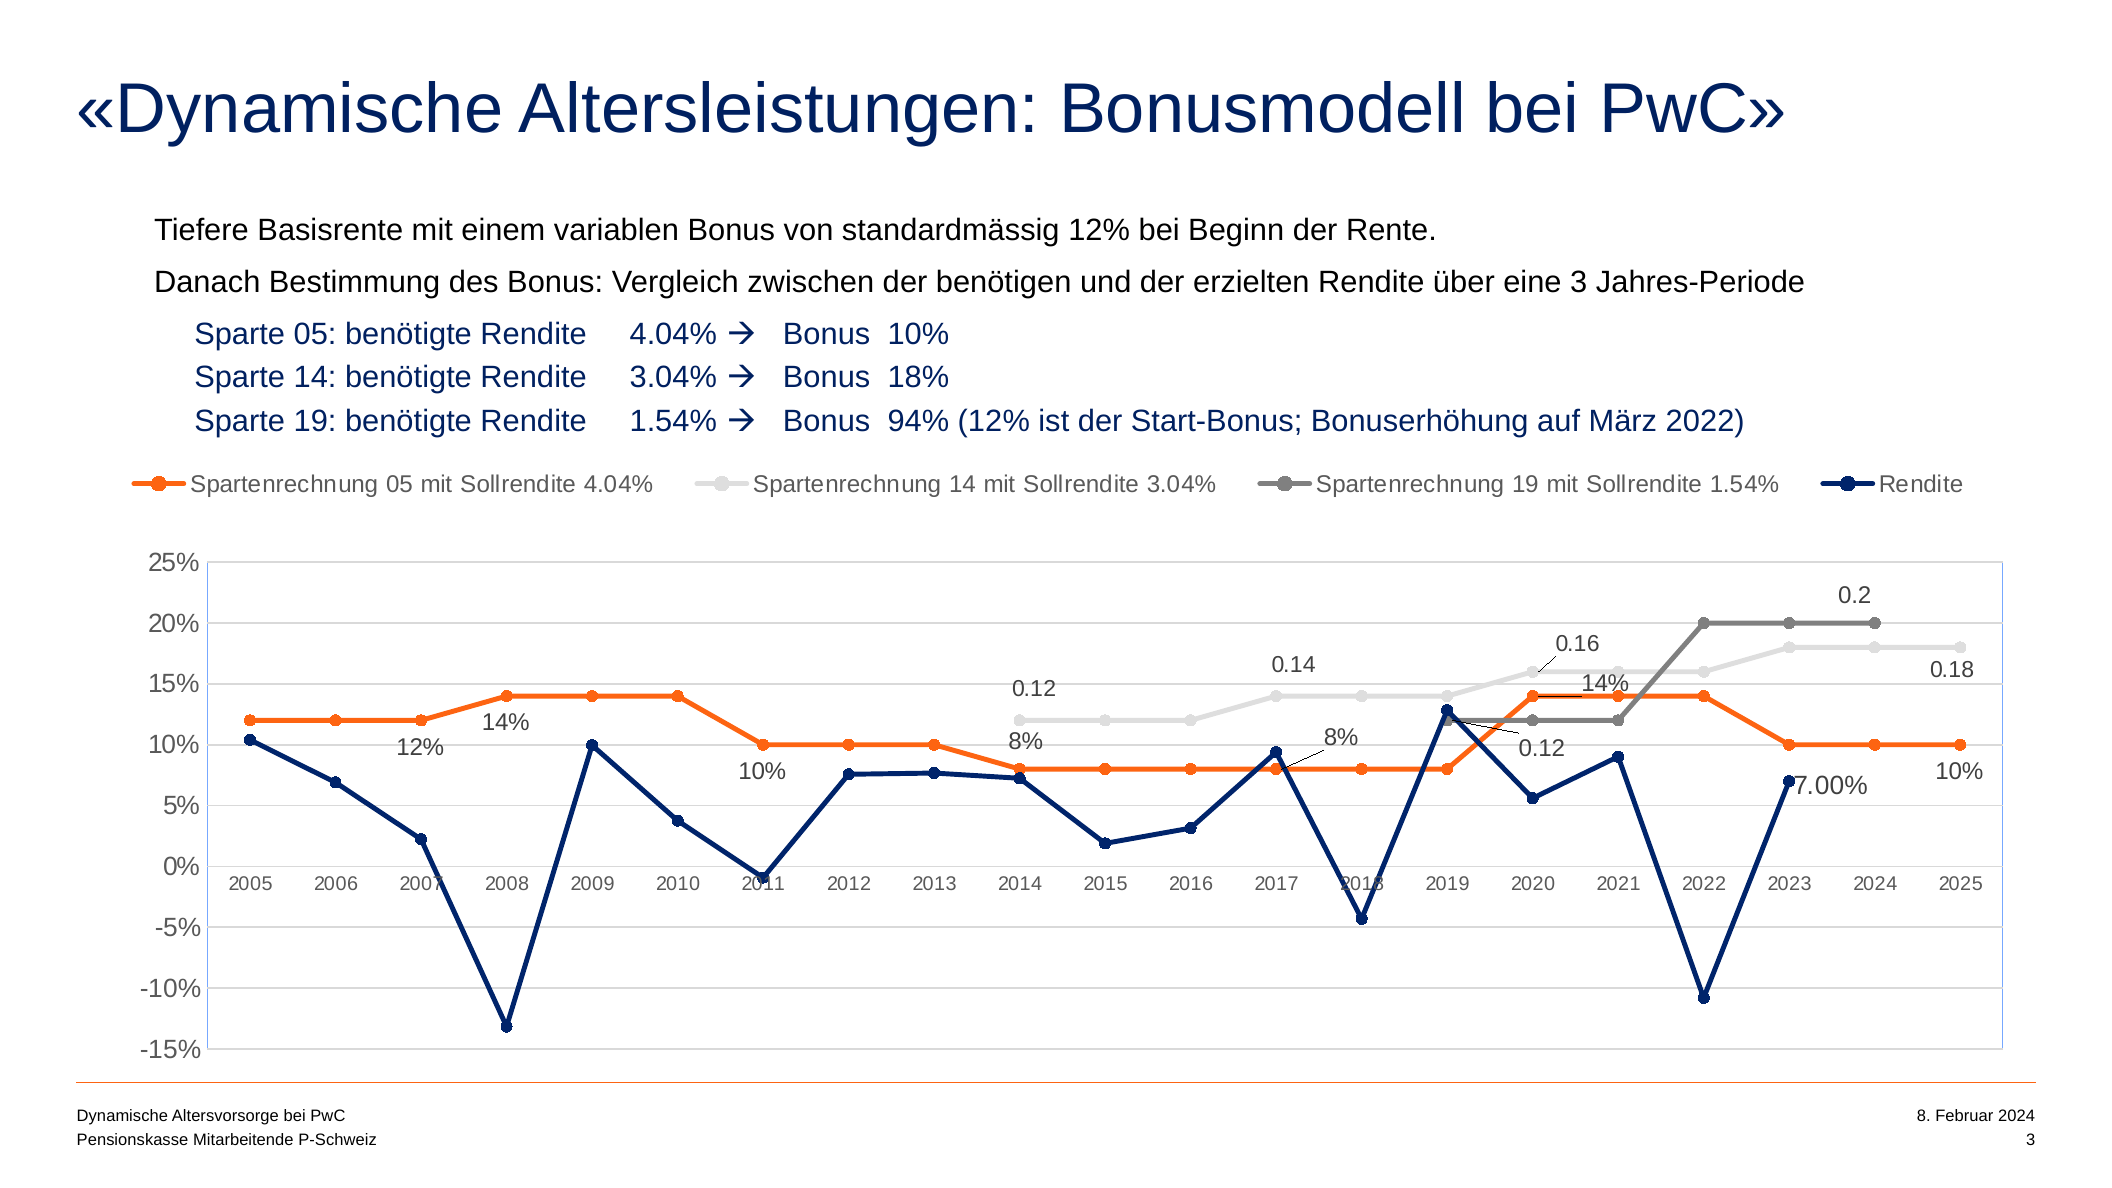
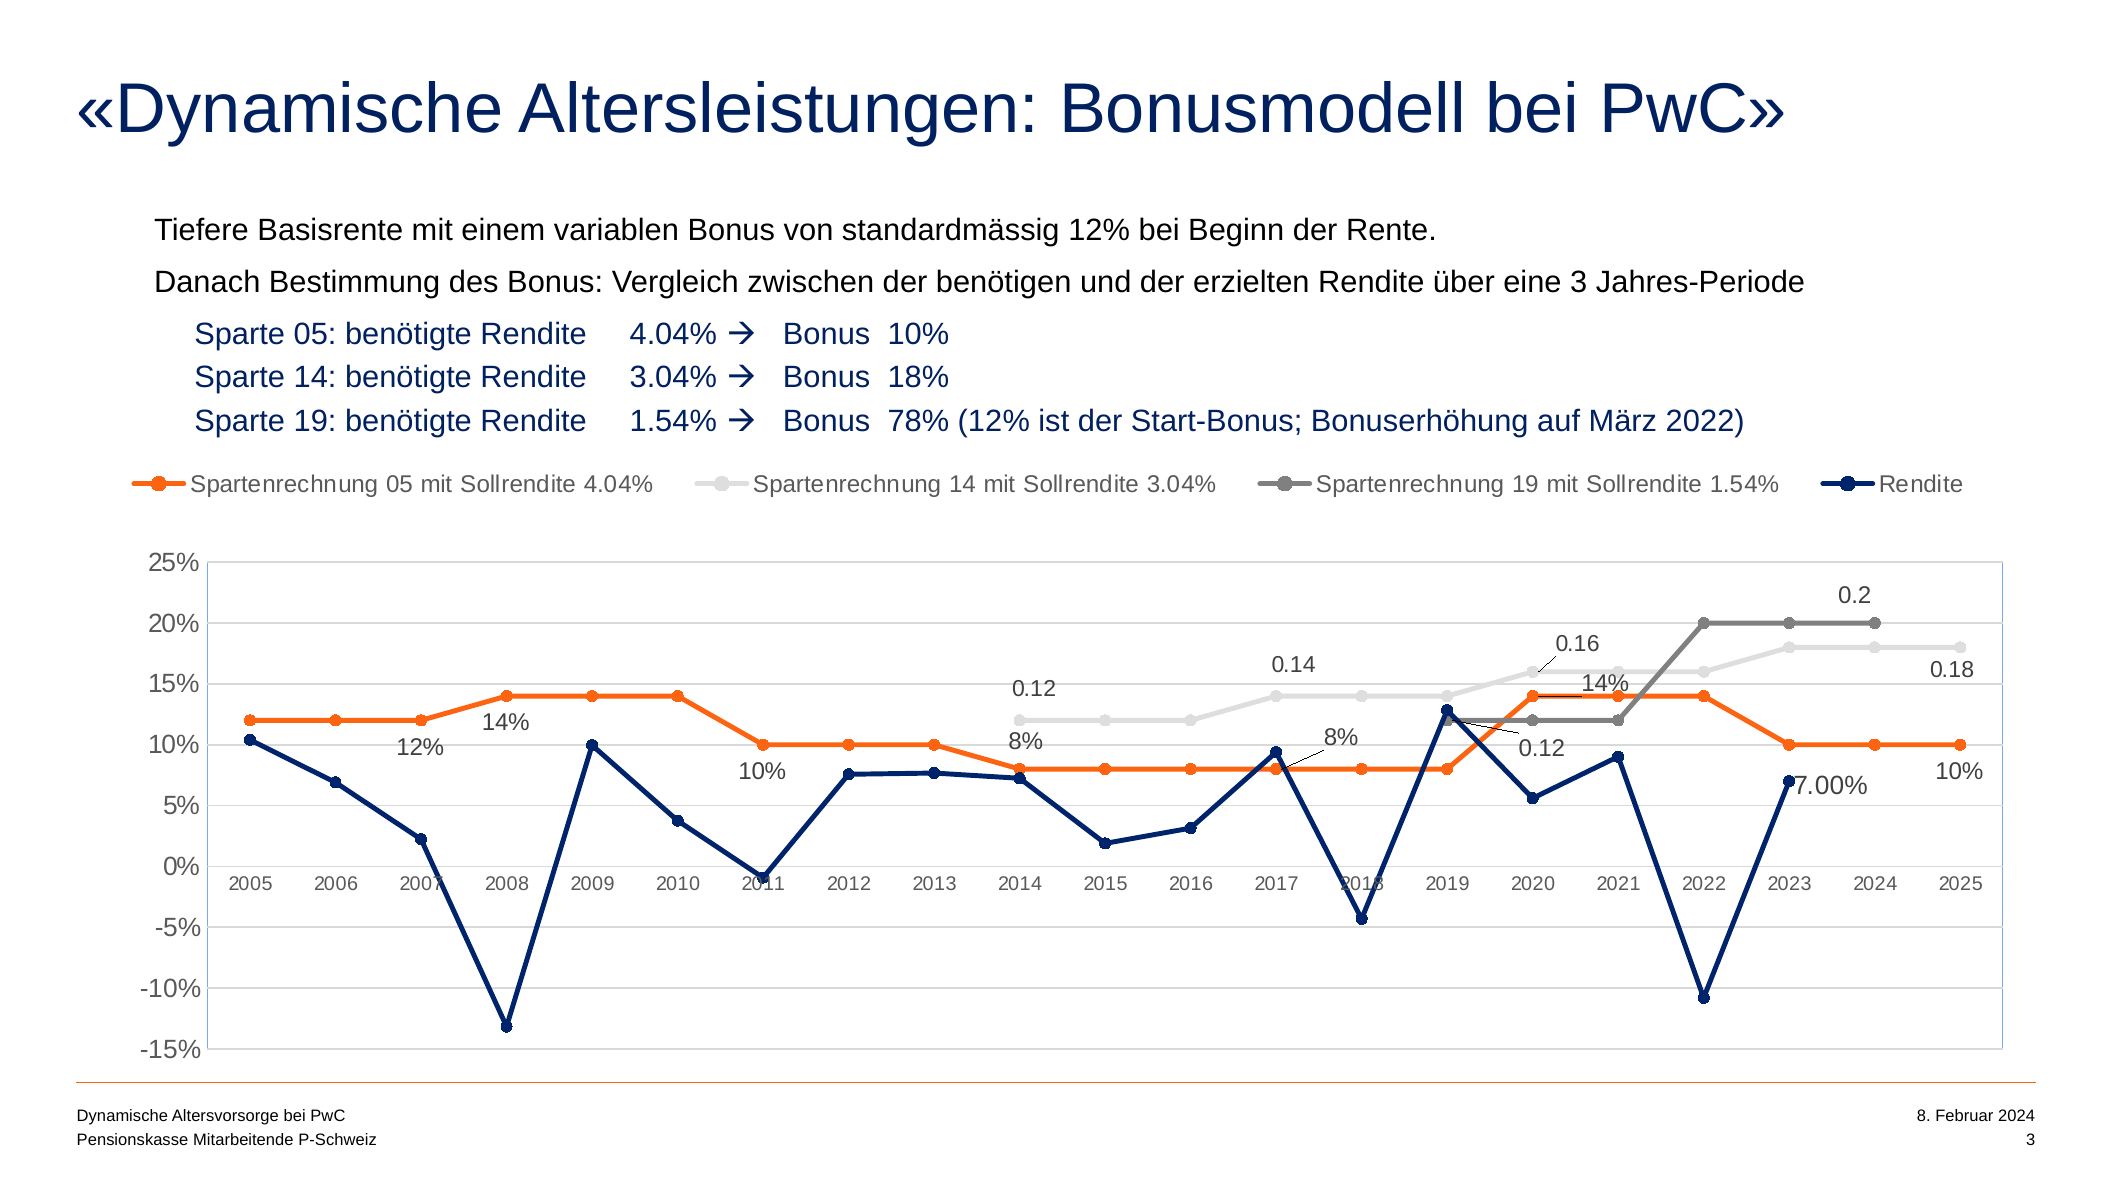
94%: 94% -> 78% (918, 421)
